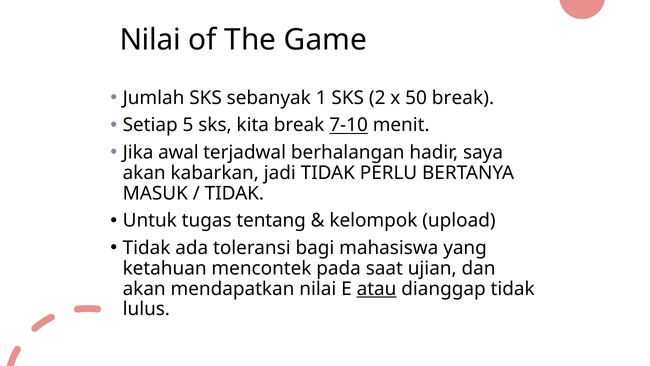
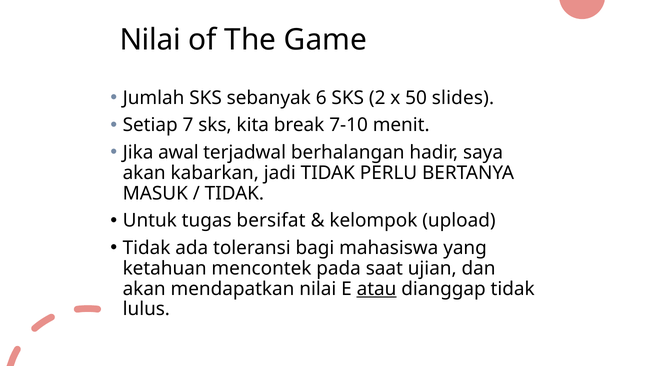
1: 1 -> 6 (321, 98)
50 break: break -> slides (463, 98)
5: 5 -> 7 (188, 125)
7-10 underline: present -> none (349, 125)
tentang: tentang -> bersifat (271, 220)
